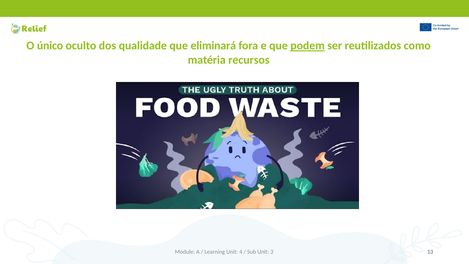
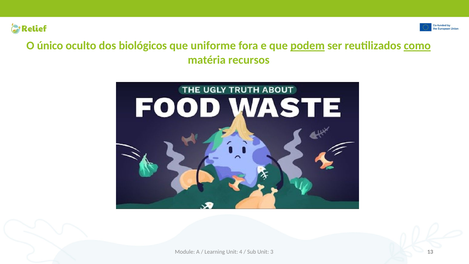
qualidade: qualidade -> biológicos (143, 46)
eliminará: eliminará -> uniforme (213, 46)
como underline: none -> present (417, 46)
